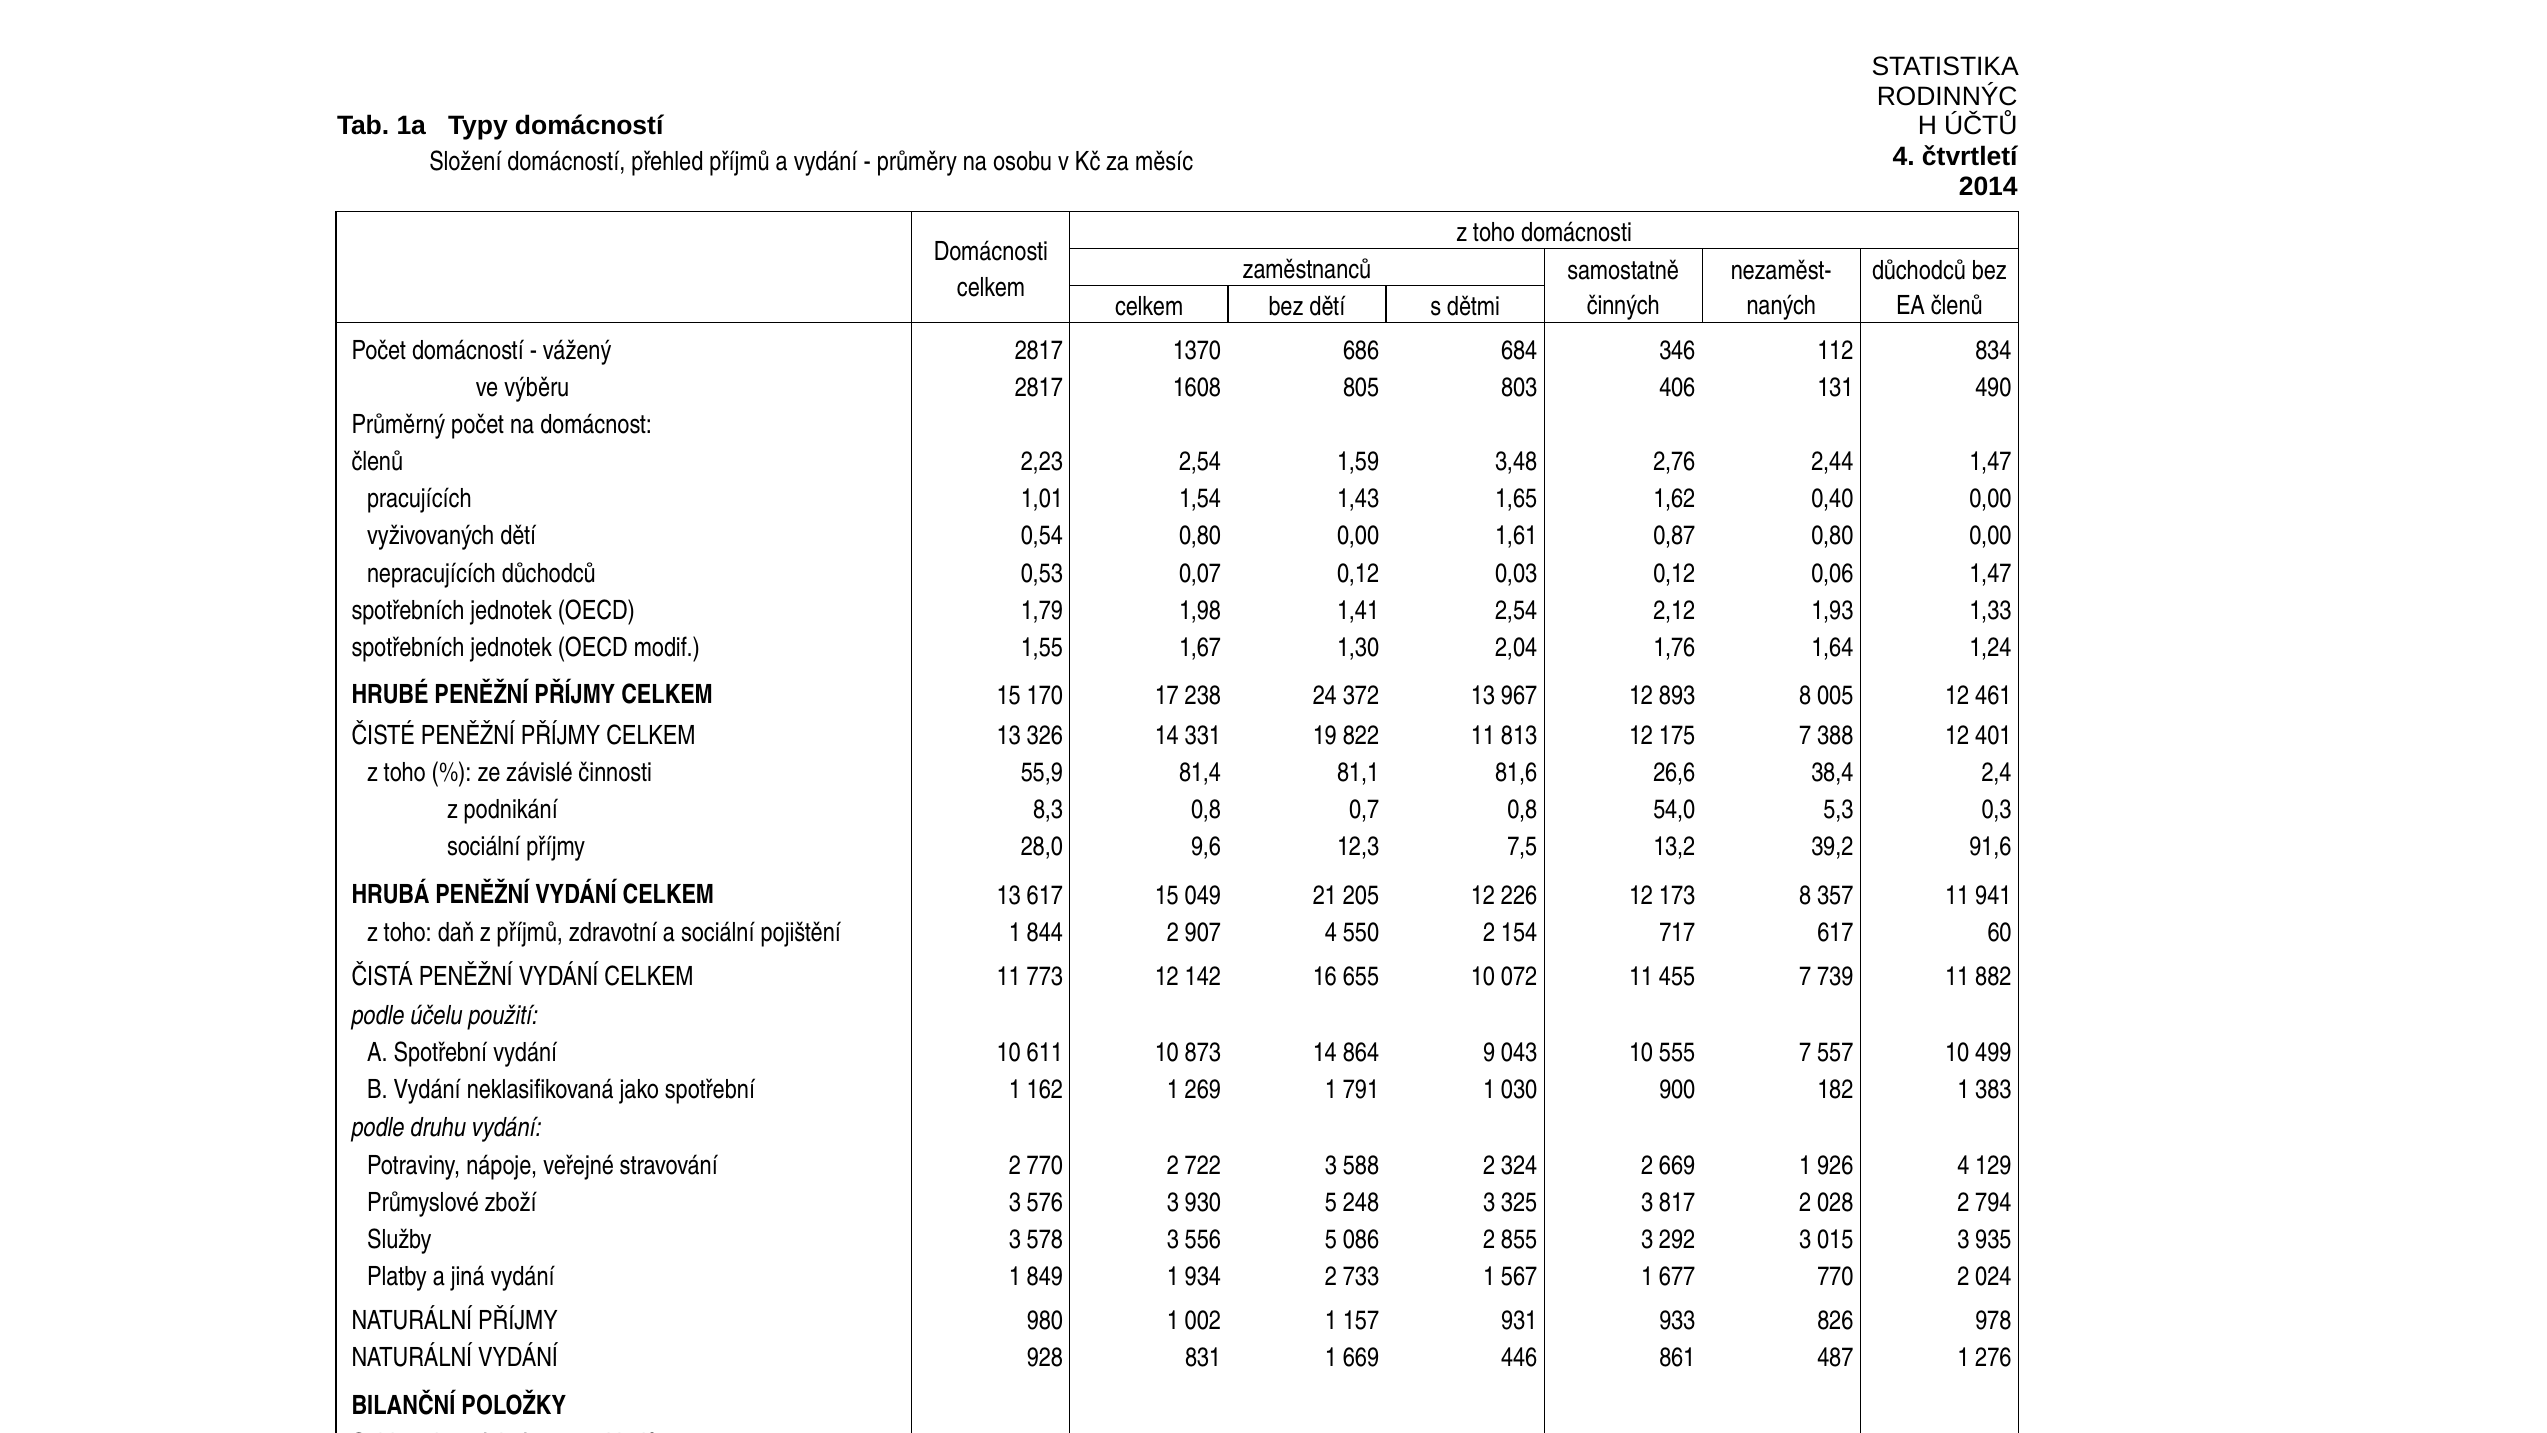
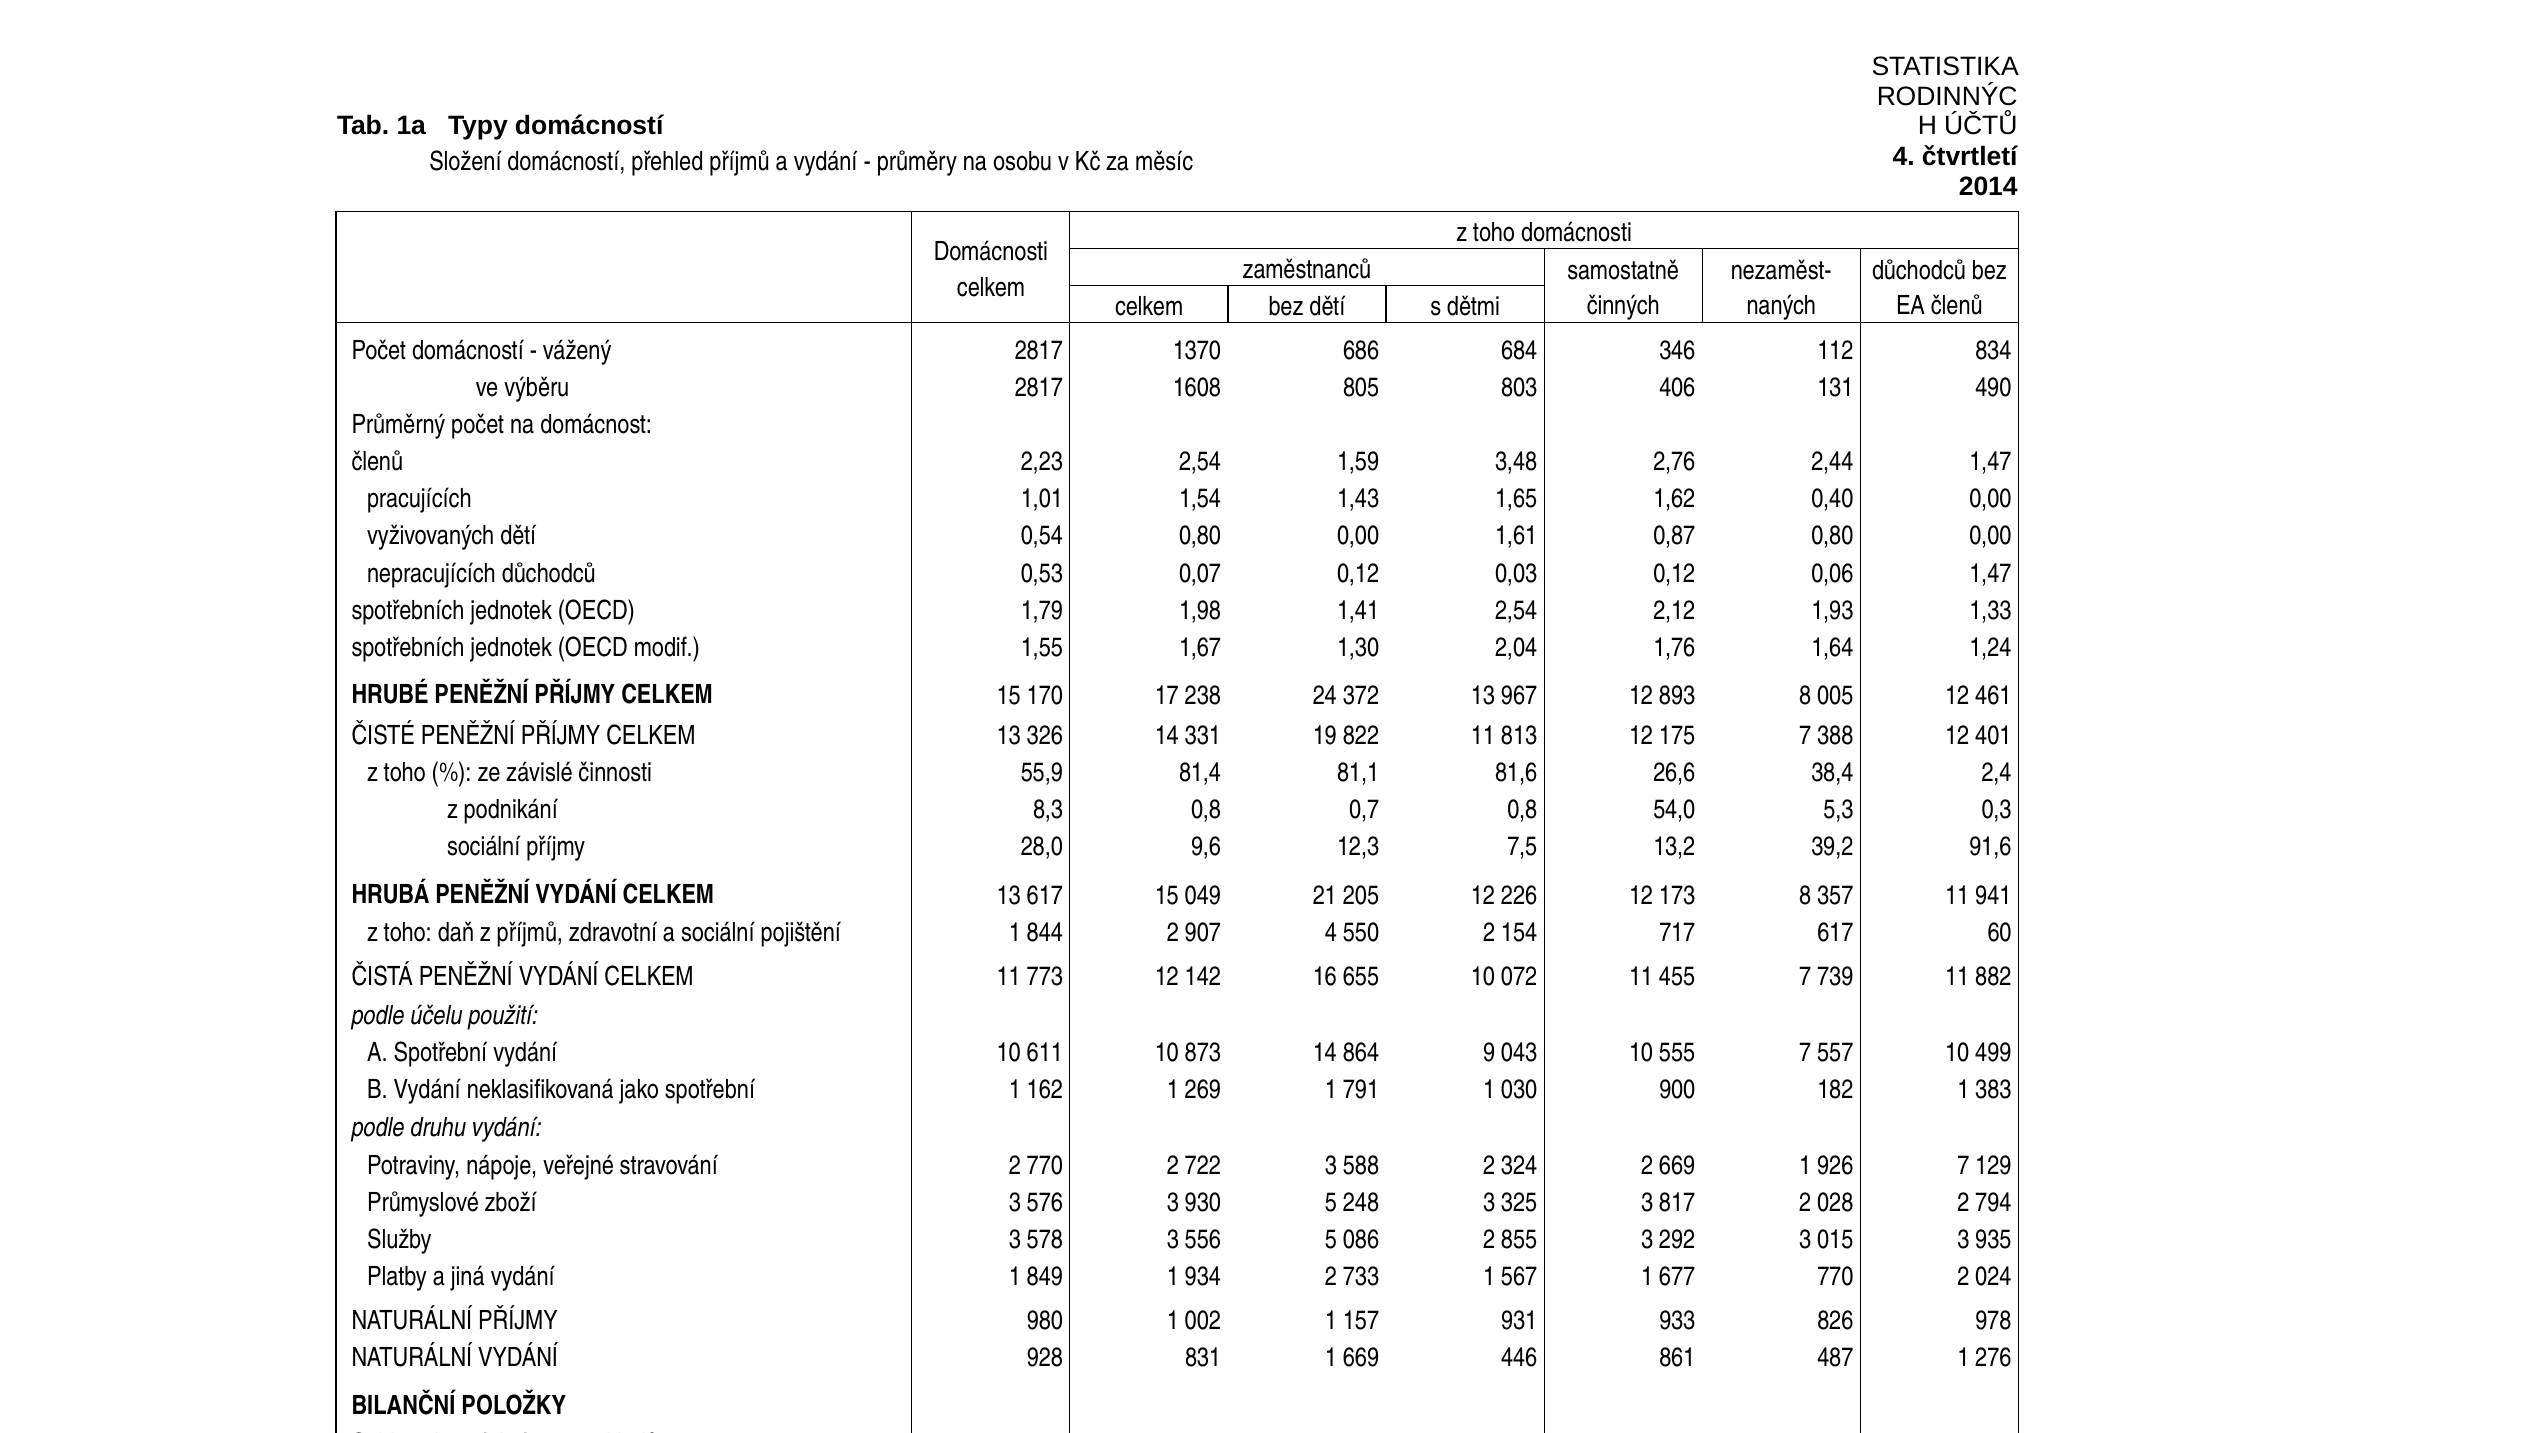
926 4: 4 -> 7 (1963, 1165)
